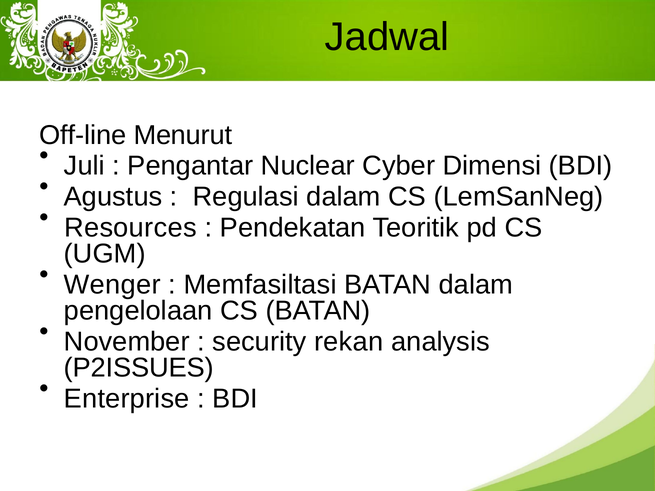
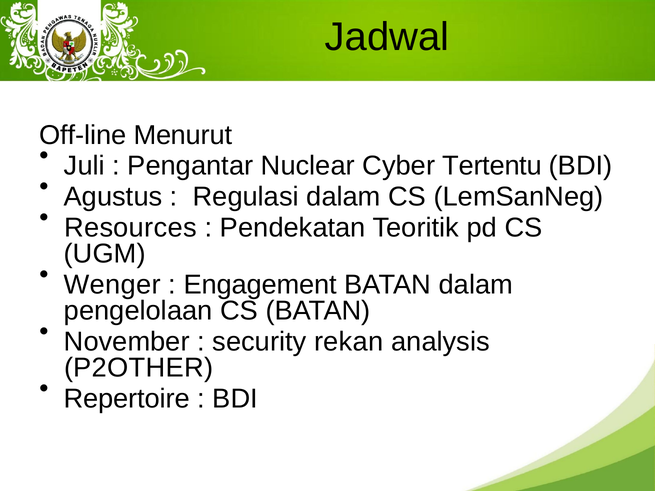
Dimensi: Dimensi -> Tertentu (492, 166)
Memfasiltasi: Memfasiltasi -> Engagement (260, 285)
P2ISSUES: P2ISSUES -> P2OTHER (139, 368)
Enterprise: Enterprise -> Repertoire (127, 399)
